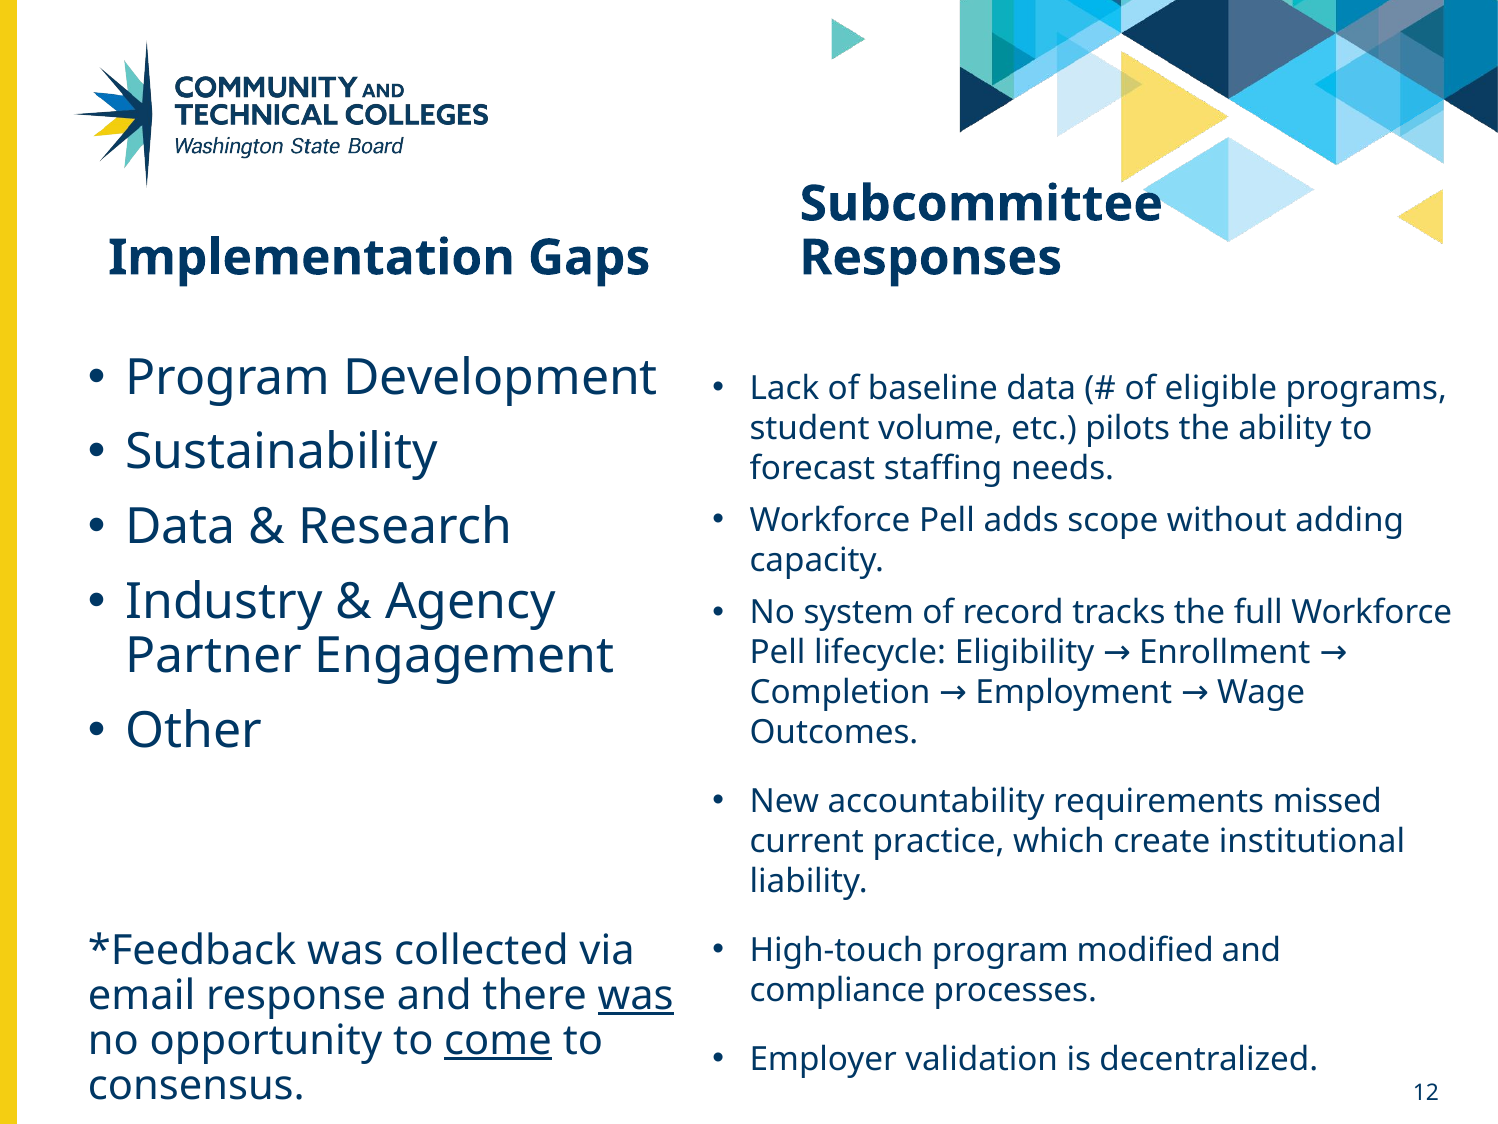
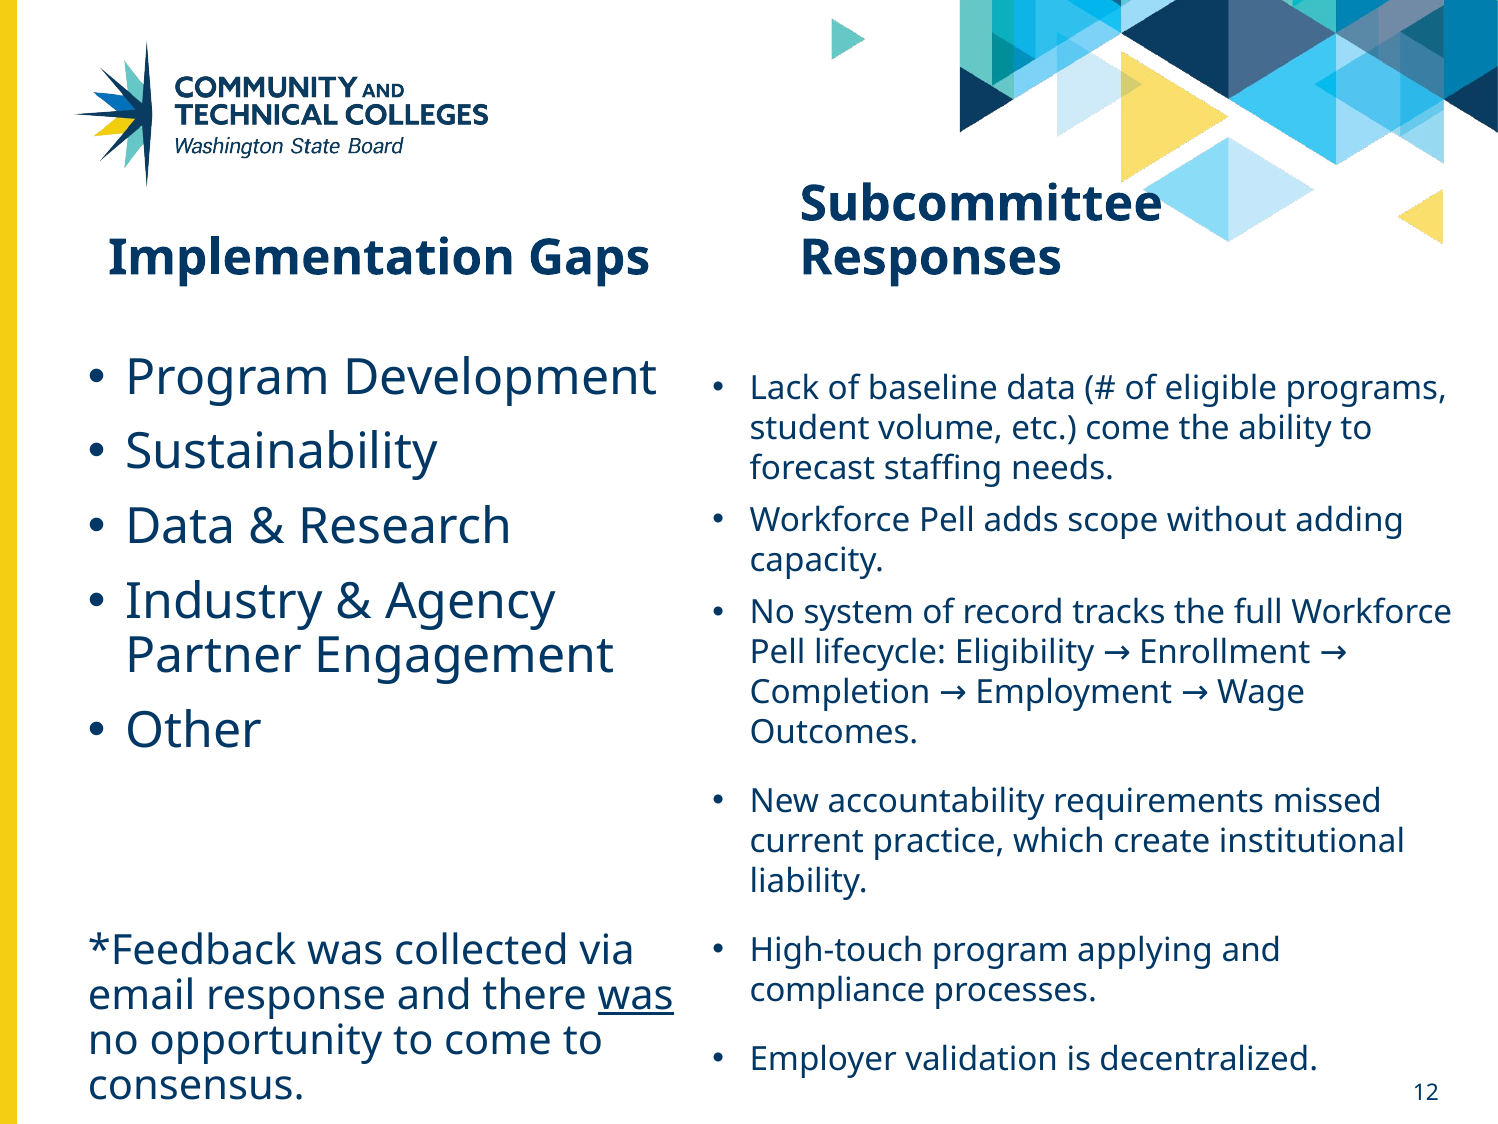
etc pilots: pilots -> come (1128, 428)
modified: modified -> applying (1145, 950)
come underline: present -> none (498, 1040)
